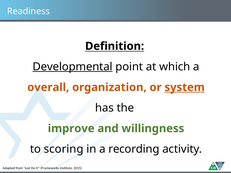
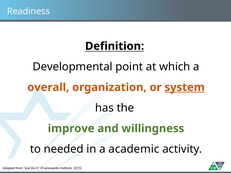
Developmental underline: present -> none (73, 67)
scoring: scoring -> needed (64, 149)
recording: recording -> academic (134, 149)
